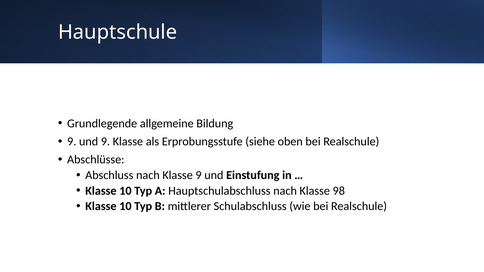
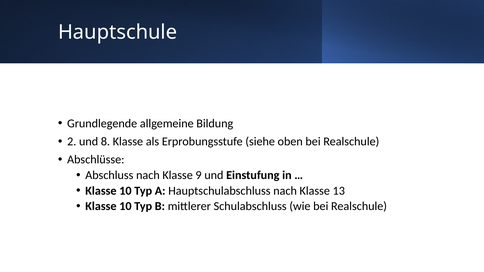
9: 9 -> 2 (72, 142)
und 9: 9 -> 8 (105, 142)
98: 98 -> 13 (339, 191)
